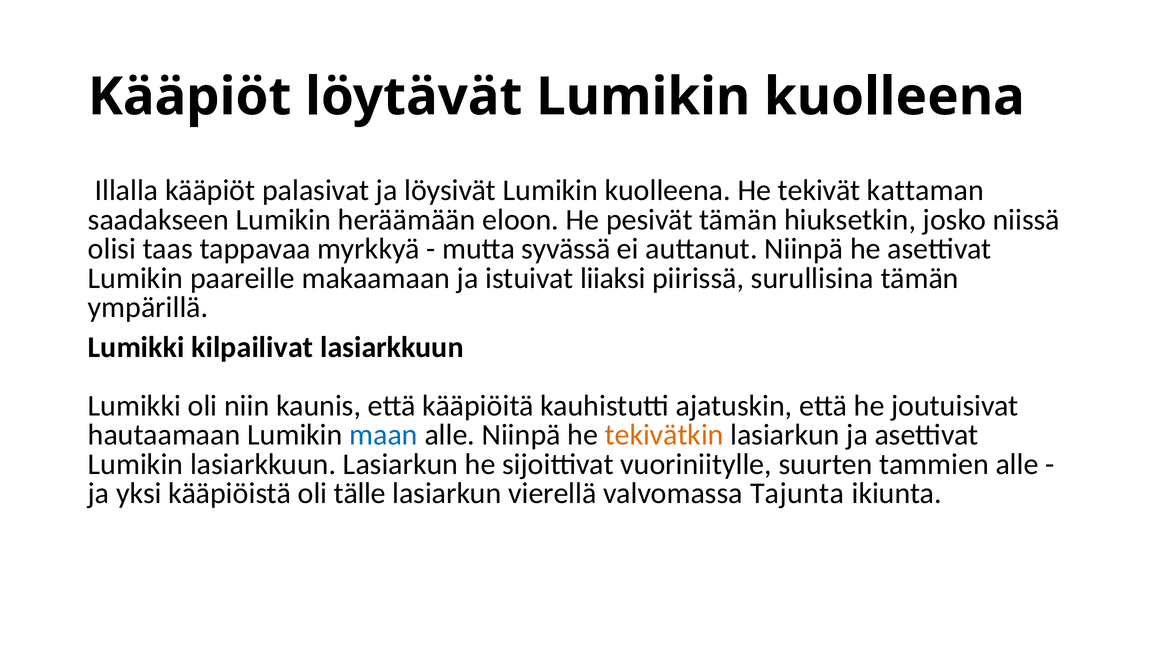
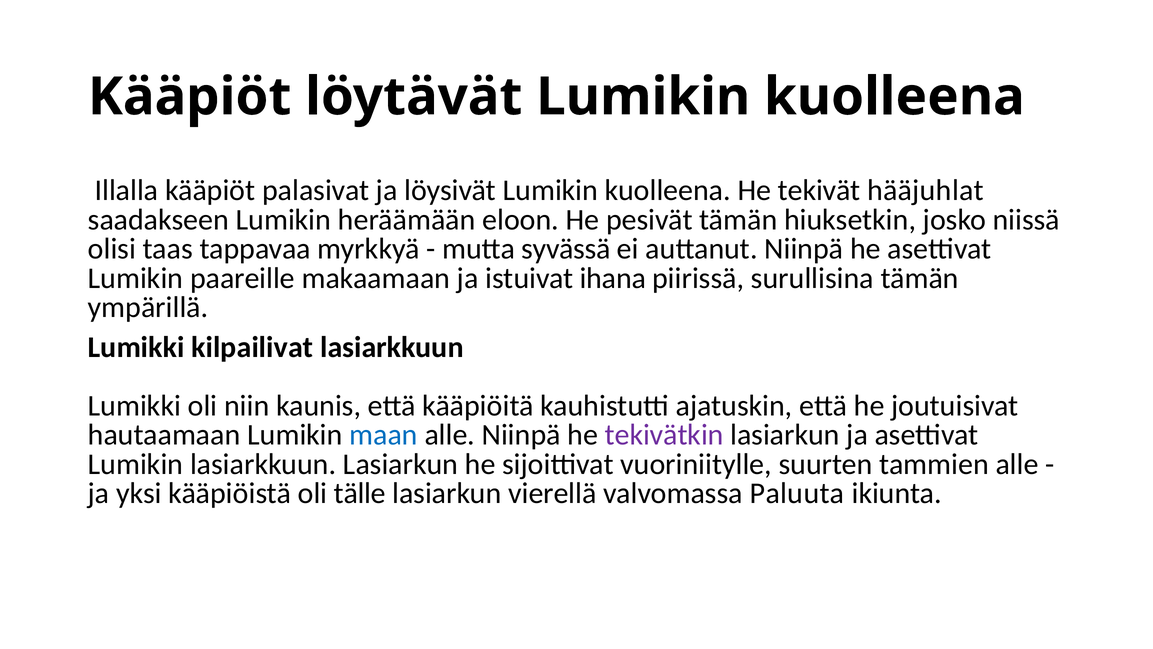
kattaman: kattaman -> hääjuhlat (925, 190)
liiaksi: liiaksi -> ihana (613, 278)
tekivätkin colour: orange -> purple (664, 435)
Tajunta: Tajunta -> Paluuta (797, 493)
